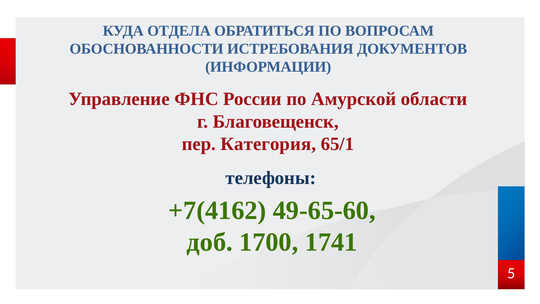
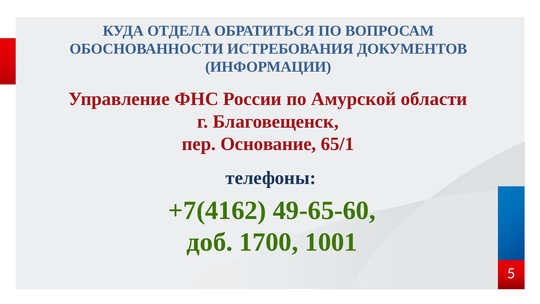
Категория: Категория -> Основание (268, 144)
1741: 1741 -> 1001 (331, 242)
